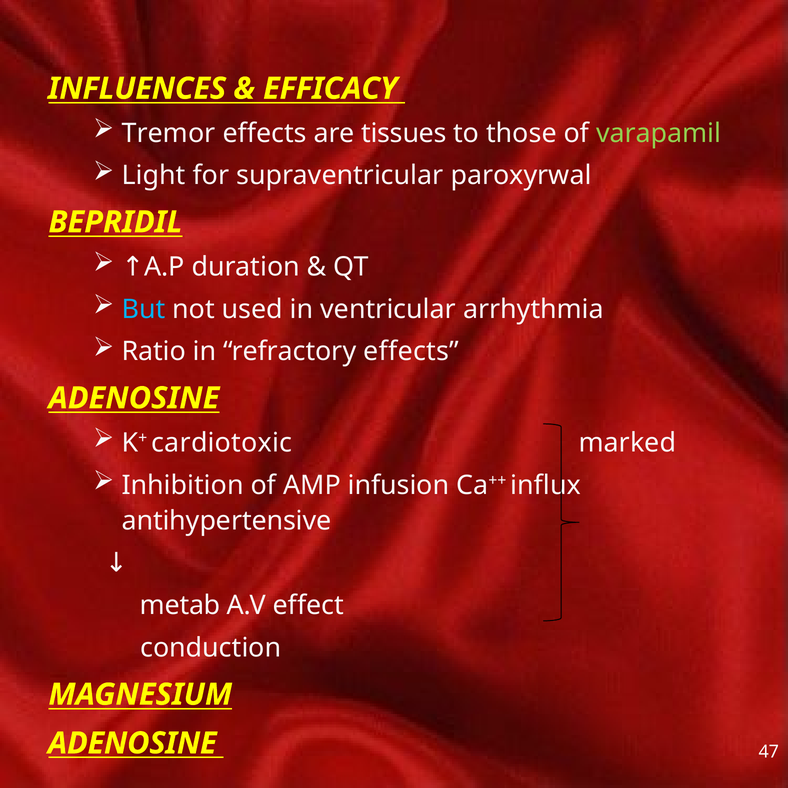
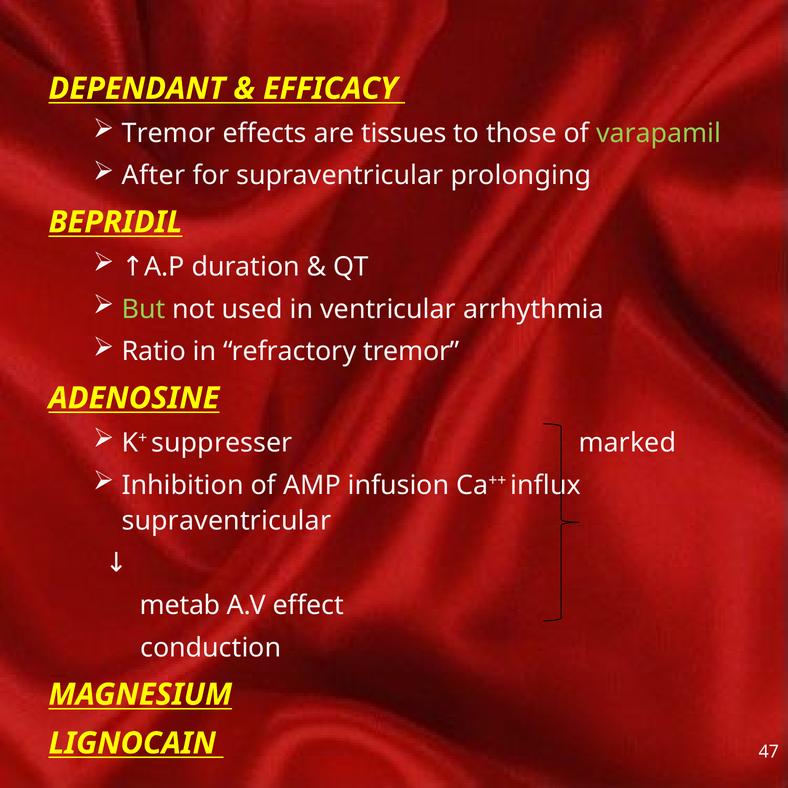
INFLUENCES: INFLUENCES -> DEPENDANT (137, 89)
Light: Light -> After (154, 176)
paroxyrwal: paroxyrwal -> prolonging (521, 176)
But colour: light blue -> light green (143, 309)
refractory effects: effects -> tremor (411, 352)
cardiotoxic: cardiotoxic -> suppresser (222, 443)
antihypertensive: antihypertensive -> supraventricular (226, 521)
ADENOSINE: ADENOSINE -> LIGNOCAIN (132, 743)
